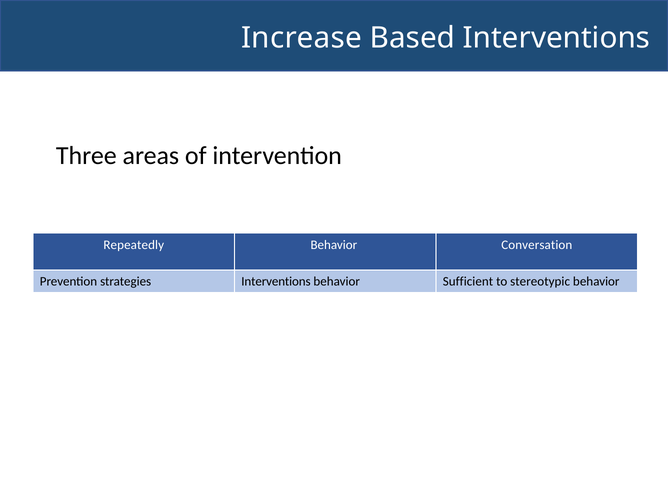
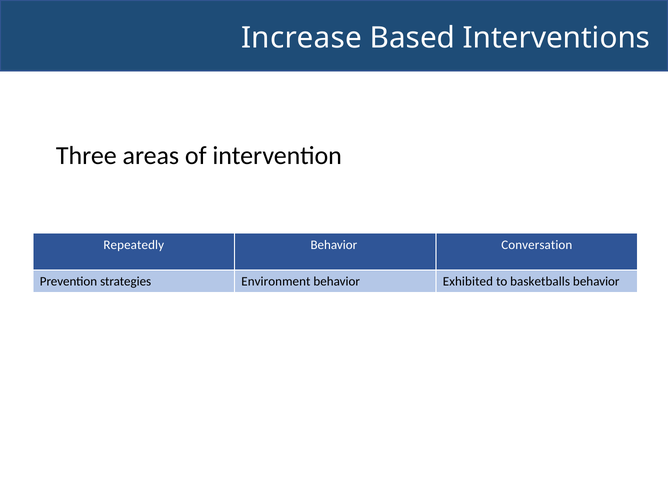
strategies Interventions: Interventions -> Environment (276, 281)
Sufficient: Sufficient -> Exhibited (468, 281)
stereotypic: stereotypic -> basketballs (540, 281)
